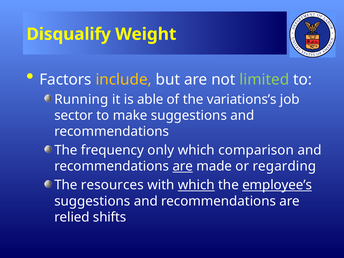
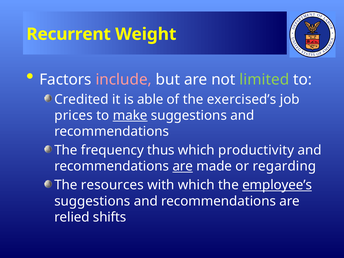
Disqualify: Disqualify -> Recurrent (69, 34)
include colour: yellow -> pink (124, 80)
Running: Running -> Credited (81, 99)
variations’s: variations’s -> exercised’s (242, 99)
sector: sector -> prices (74, 115)
make underline: none -> present (130, 115)
only: only -> thus (161, 150)
comparison: comparison -> productivity (256, 150)
which underline: present -> none (196, 185)
